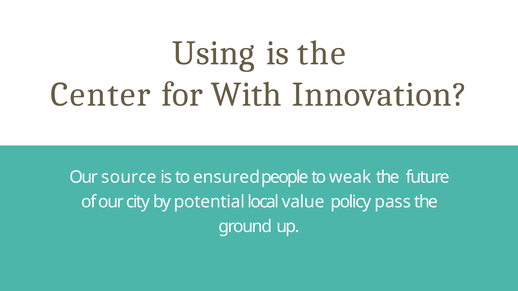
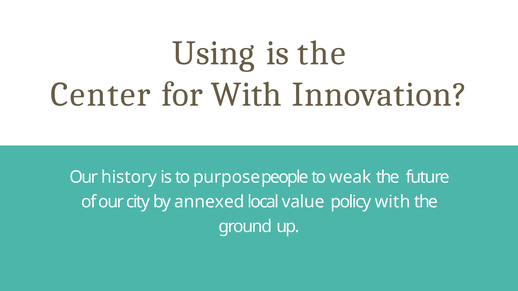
source: source -> history (129, 177)
ensured: ensured -> purpose (227, 177)
potential: potential -> annexed (209, 202)
policy pass: pass -> with (393, 202)
